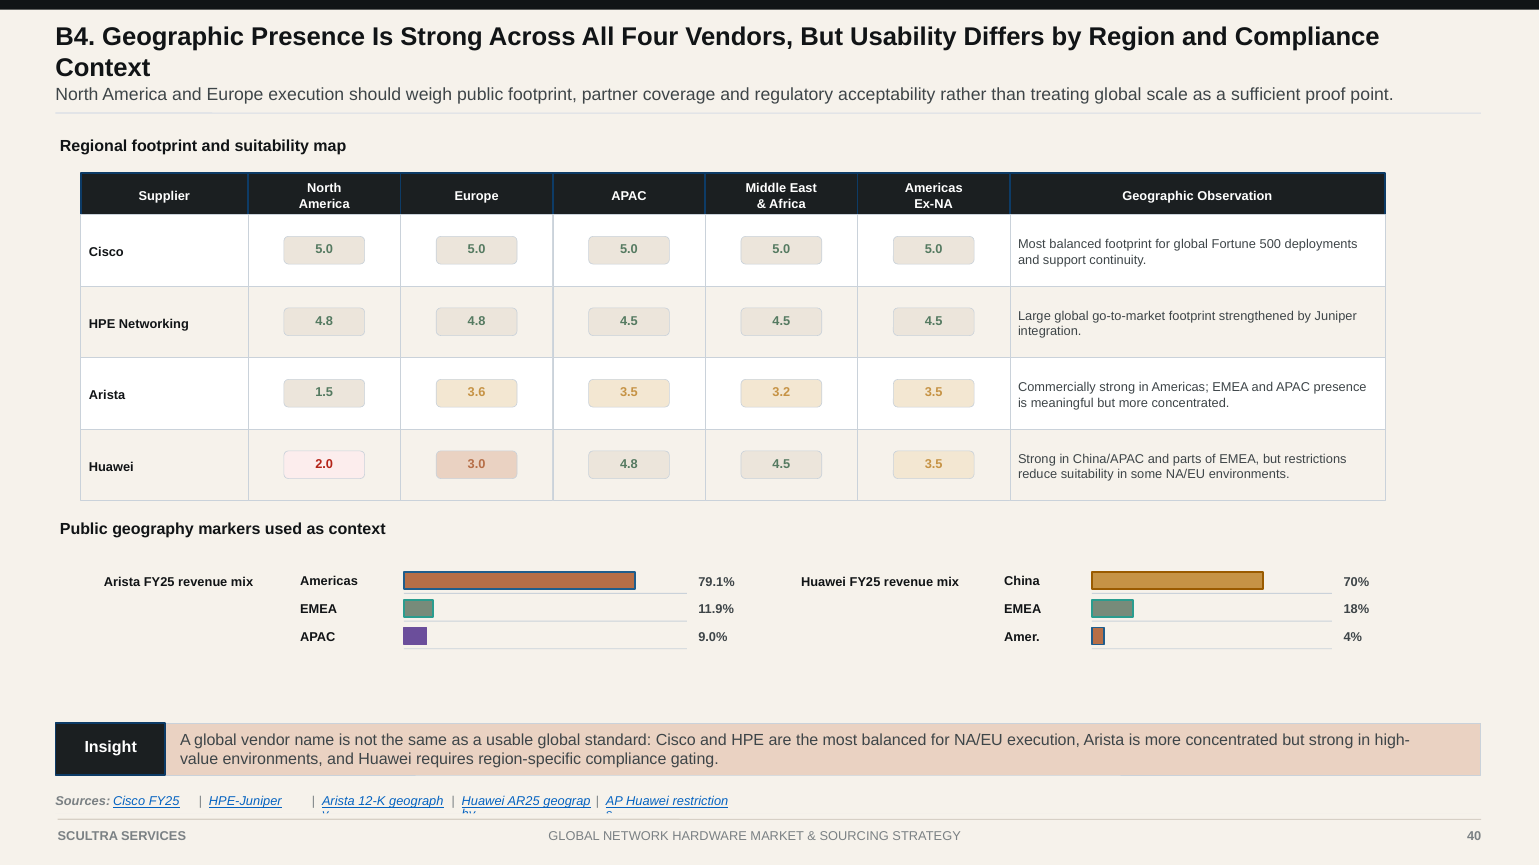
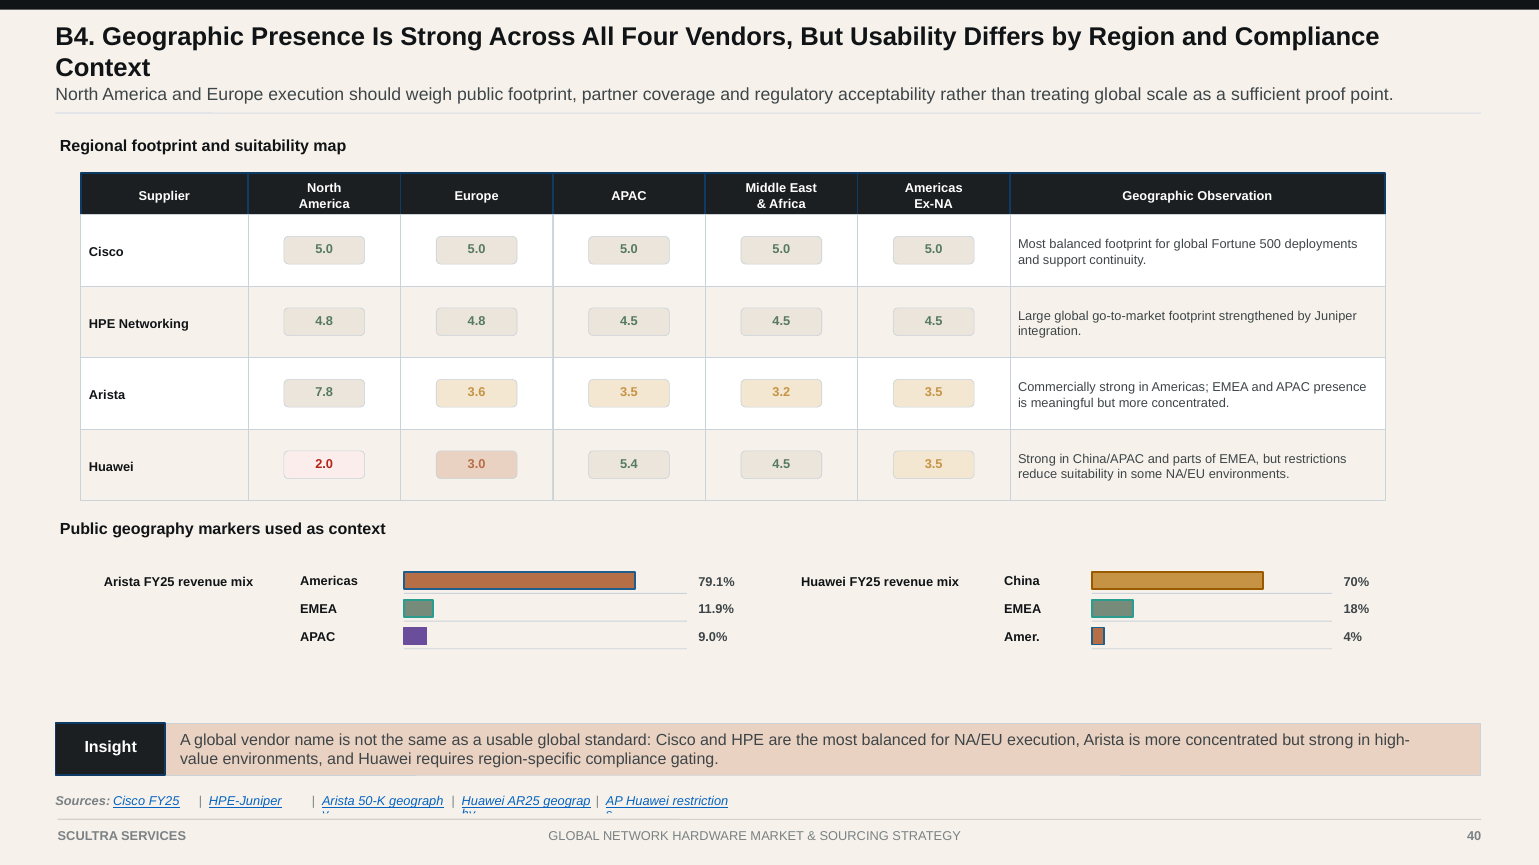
1.5: 1.5 -> 7.8 (324, 393)
3.0 4.8: 4.8 -> 5.4 (629, 464)
12-K: 12-K -> 50-K (372, 802)
